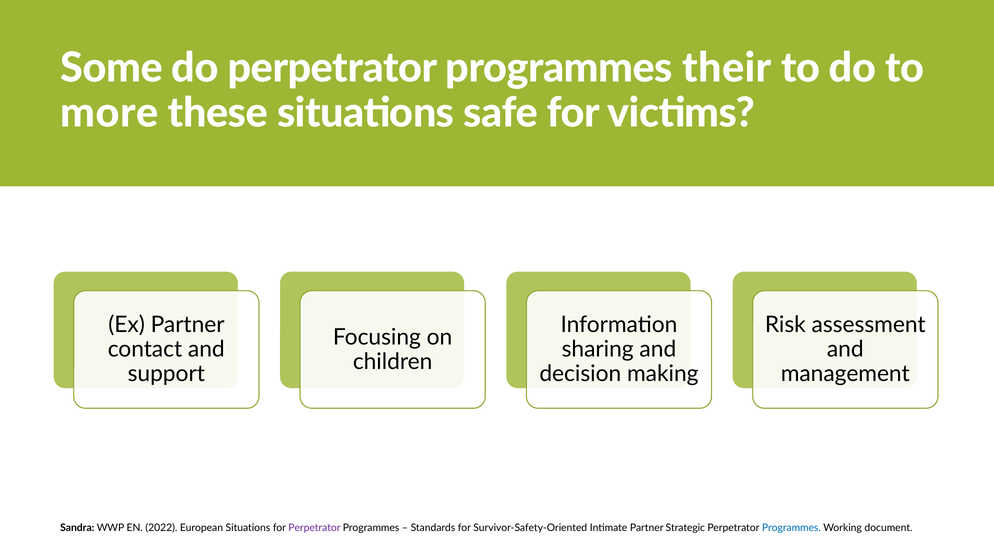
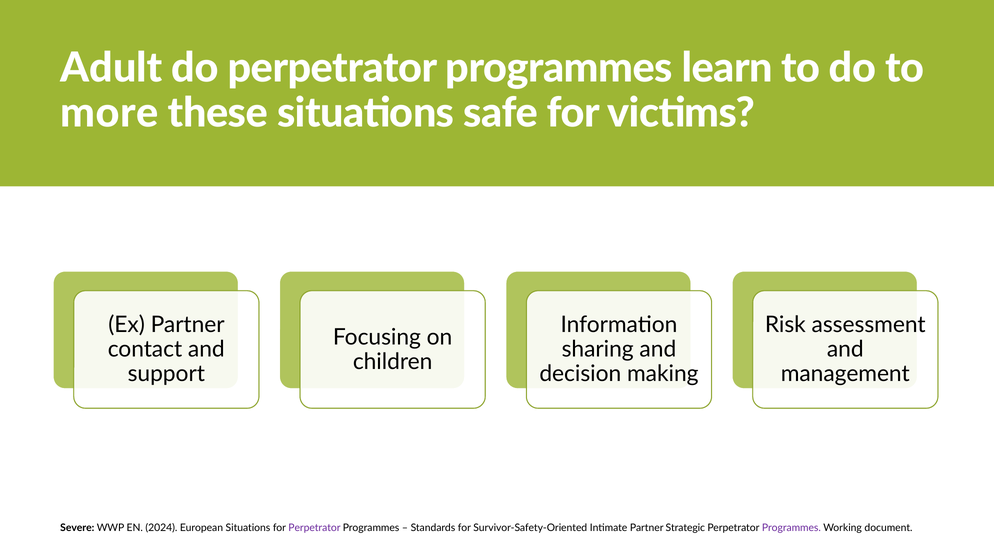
Some: Some -> Adult (111, 68)
their: their -> learn (727, 68)
Sandra: Sandra -> Severe (77, 528)
2022: 2022 -> 2024 (161, 528)
Programmes colour: blue -> purple (791, 528)
